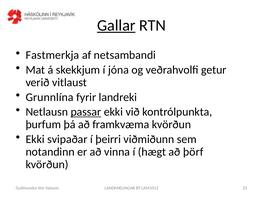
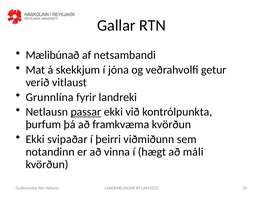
Gallar underline: present -> none (116, 25)
Fastmerkja: Fastmerkja -> Mælibúnað (53, 55)
þörf: þörf -> máli (193, 152)
